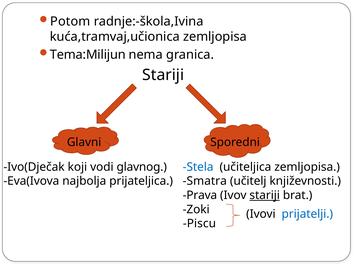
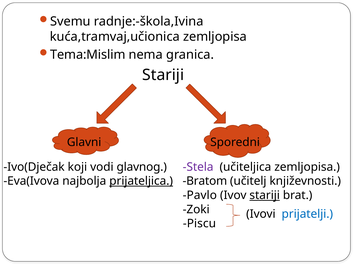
Potom: Potom -> Svemu (70, 21)
Tema:Milijun: Tema:Milijun -> Tema:Mislim (88, 55)
Stela colour: blue -> purple (198, 167)
prijateljica underline: none -> present (141, 181)
Smatra: Smatra -> Bratom (205, 181)
Prava: Prava -> Pavlo (200, 195)
